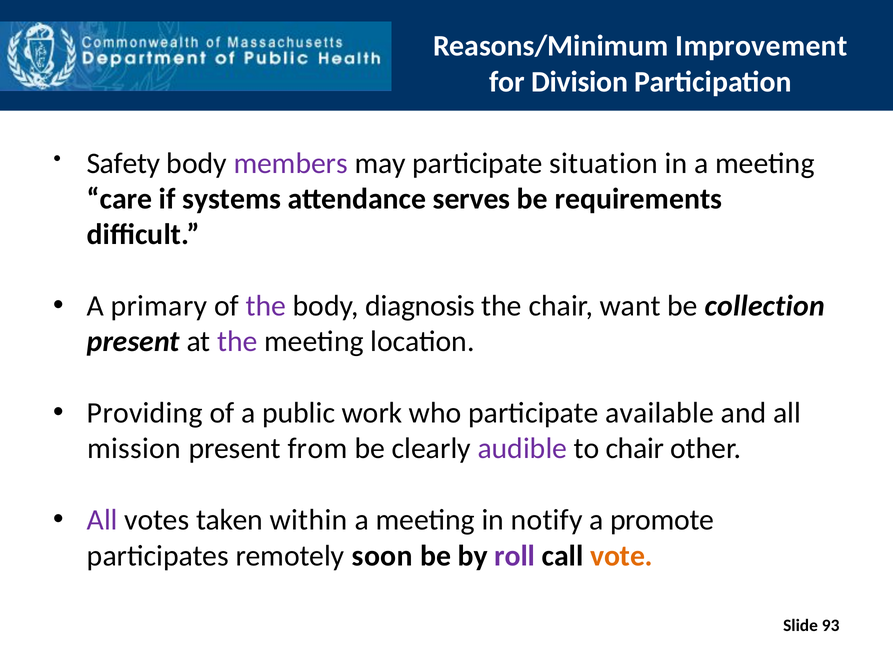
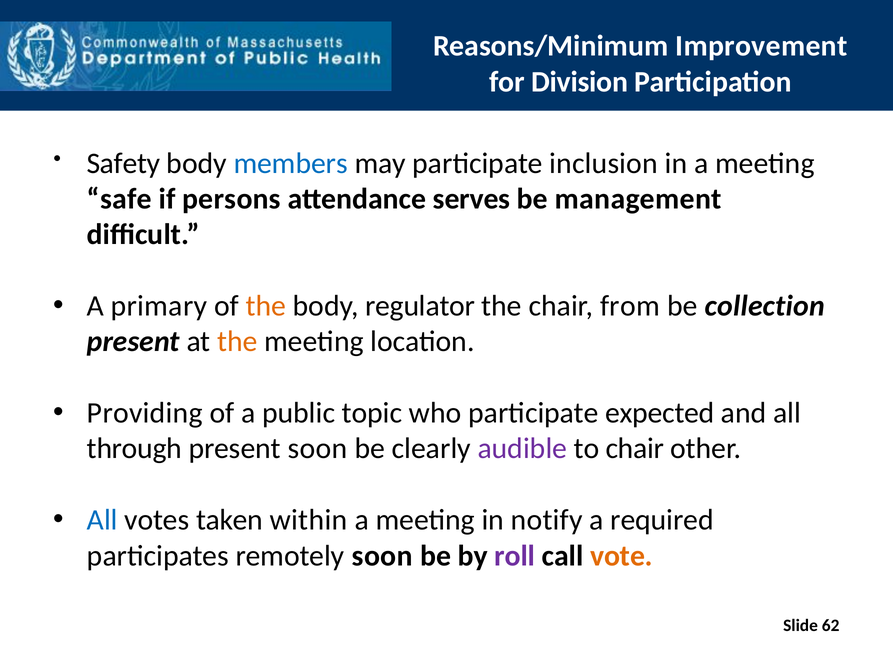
members colour: purple -> blue (291, 163)
situation: situation -> inclusion (604, 163)
care: care -> safe (119, 199)
systems: systems -> persons (232, 199)
requirements: requirements -> management (638, 199)
the colour: purple -> orange (266, 306)
diagnosis: diagnosis -> regulator (420, 306)
want: want -> from (630, 306)
the colour: purple -> orange (237, 342)
work: work -> topic (372, 413)
available: available -> expected (660, 413)
mission: mission -> through (134, 449)
present from: from -> soon (317, 449)
All colour: purple -> blue (102, 521)
promote: promote -> required (662, 521)
93: 93 -> 62 (831, 626)
